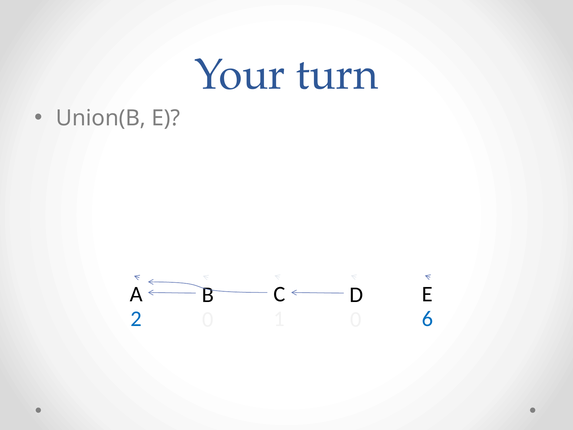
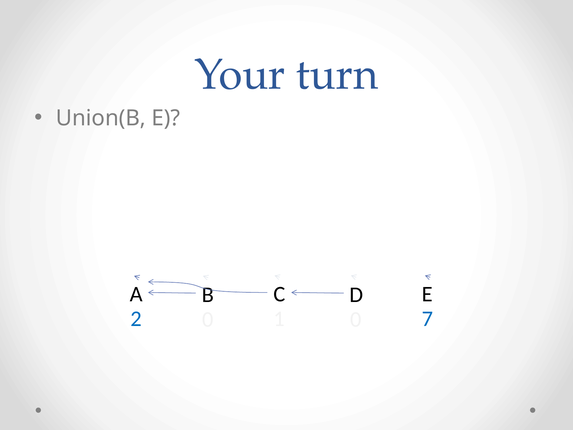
6: 6 -> 7 (427, 319)
